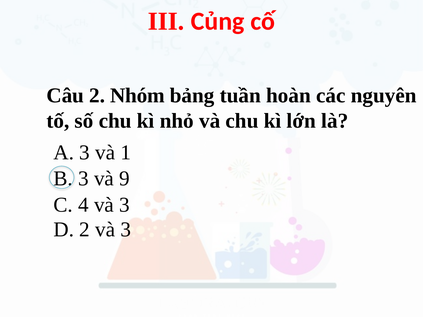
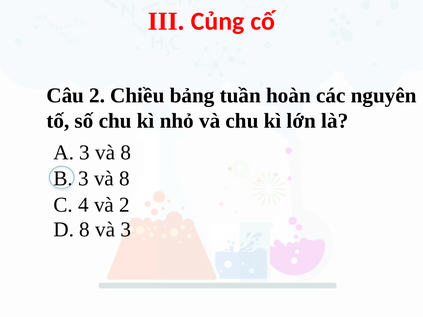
Nhóm: Nhóm -> Chiều (137, 96)
A 3 và 1: 1 -> 8 (126, 153)
9: 9 -> 8 (125, 179)
4 và 3: 3 -> 2 (125, 205)
D 2: 2 -> 8 (85, 230)
